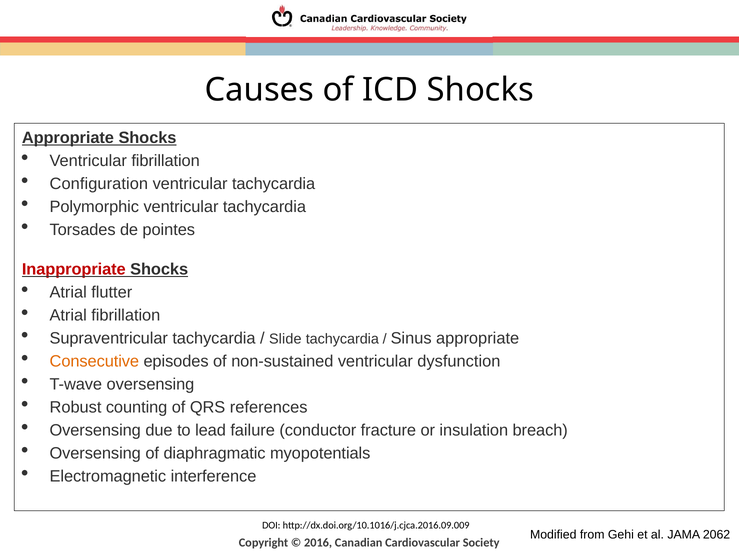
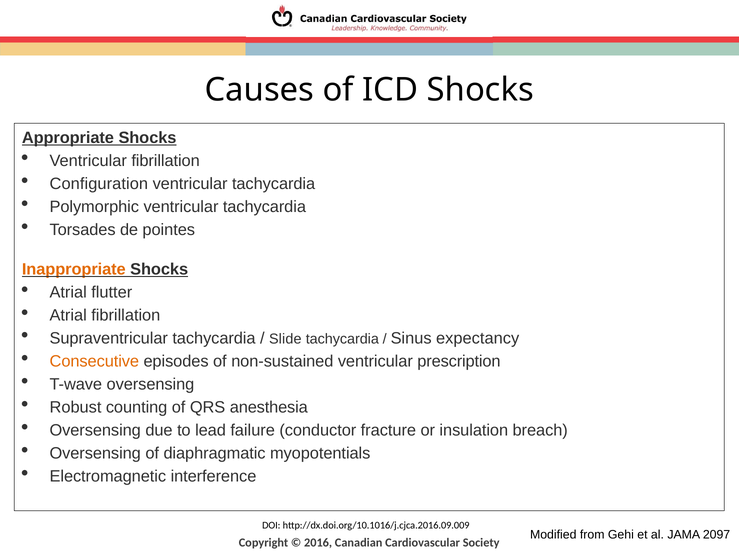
Inappropriate colour: red -> orange (74, 269)
Sinus appropriate: appropriate -> expectancy (478, 338)
dysfunction: dysfunction -> prescription (459, 361)
references: references -> anesthesia (269, 407)
2062: 2062 -> 2097 (717, 535)
